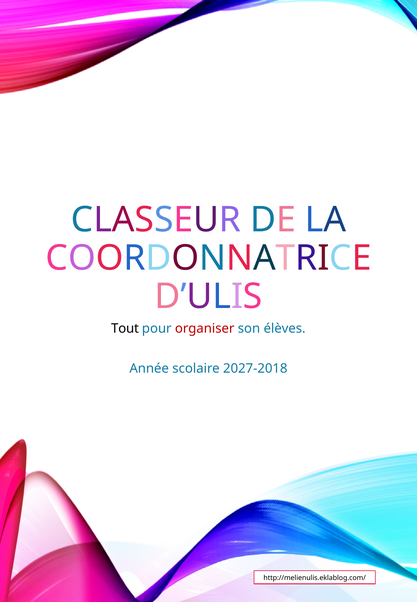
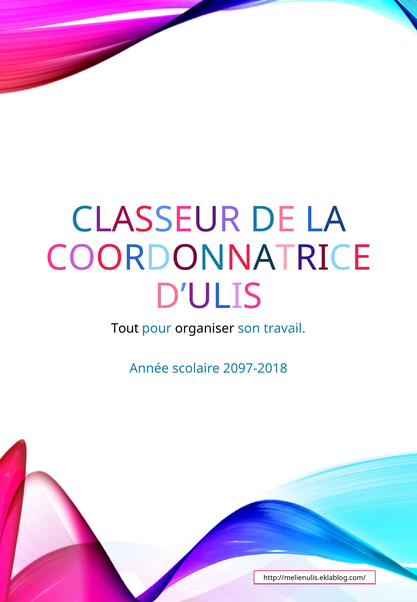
organiser colour: red -> black (205, 329)
élèves: élèves -> travail (285, 329)
2027-2018: 2027-2018 -> 2097-2018 (255, 369)
